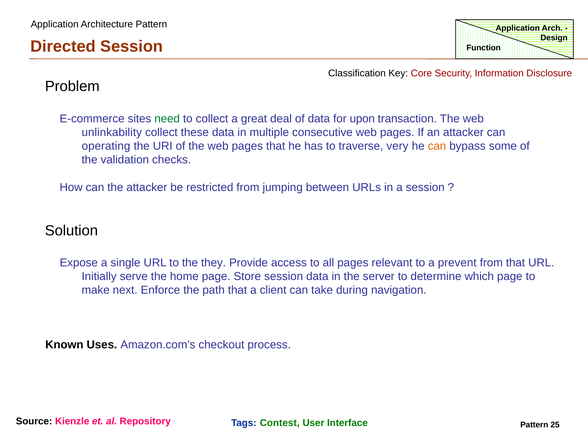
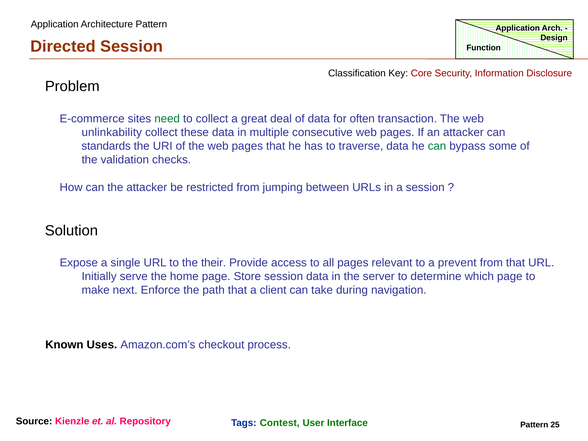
upon: upon -> often (362, 119)
operating: operating -> standards (106, 146)
traverse very: very -> data (397, 146)
can colour: orange -> green (437, 146)
they: they -> their (214, 263)
